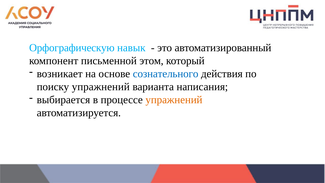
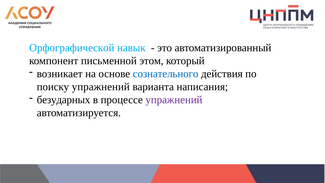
Орфографическую: Орфографическую -> Орфографической (72, 48)
выбирается: выбирается -> безударных (64, 100)
упражнений colour: orange -> purple (174, 100)
